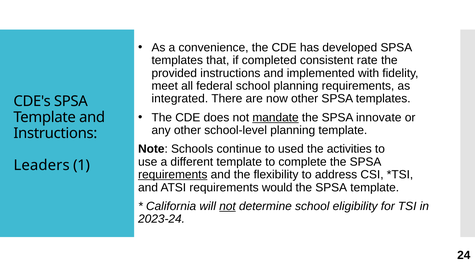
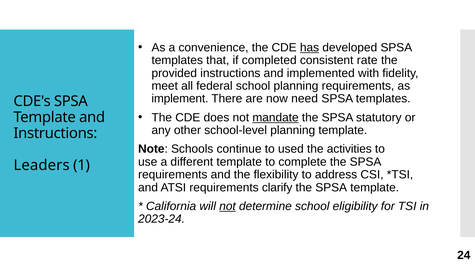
has underline: none -> present (310, 48)
integrated: integrated -> implement (180, 99)
now other: other -> need (305, 99)
innovate: innovate -> statutory (379, 118)
requirements underline: present -> none (173, 175)
would: would -> clarify (277, 188)
